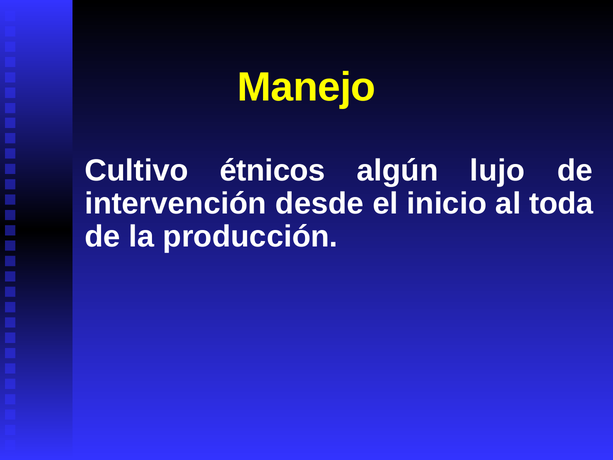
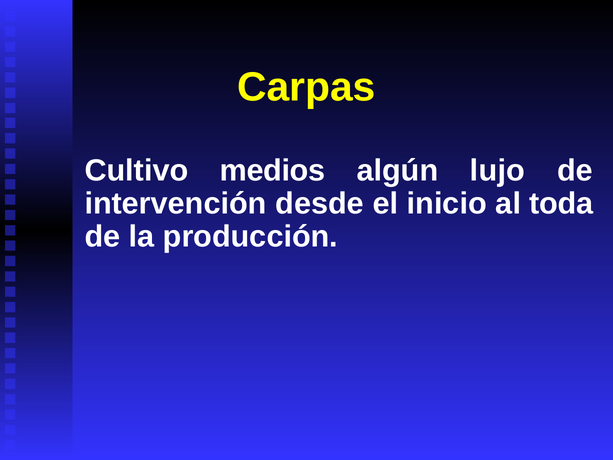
Manejo: Manejo -> Carpas (306, 87)
étnicos: étnicos -> medios (273, 170)
